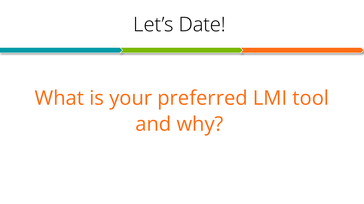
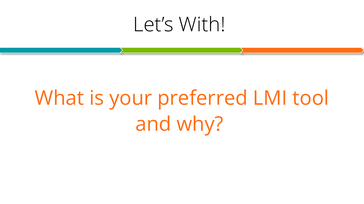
Date: Date -> With (202, 25)
